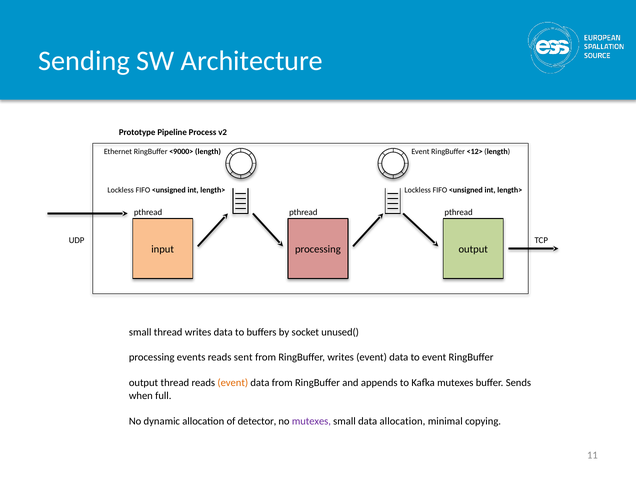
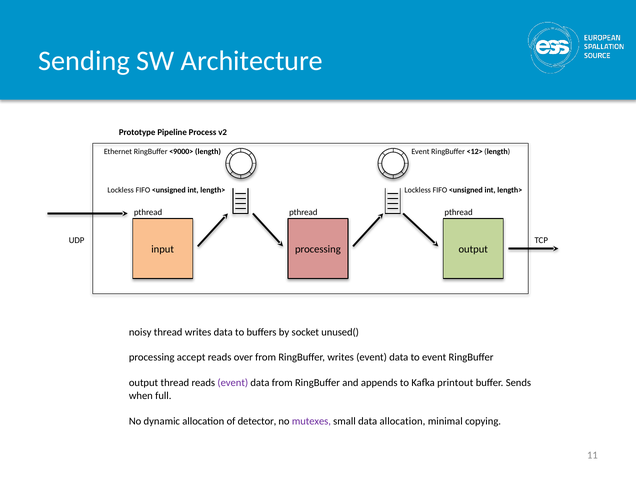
small: small -> noisy (140, 332)
events: events -> accept (191, 357)
sent: sent -> over (243, 357)
event colour: orange -> purple (233, 383)
Kafka mutexes: mutexes -> printout (455, 383)
